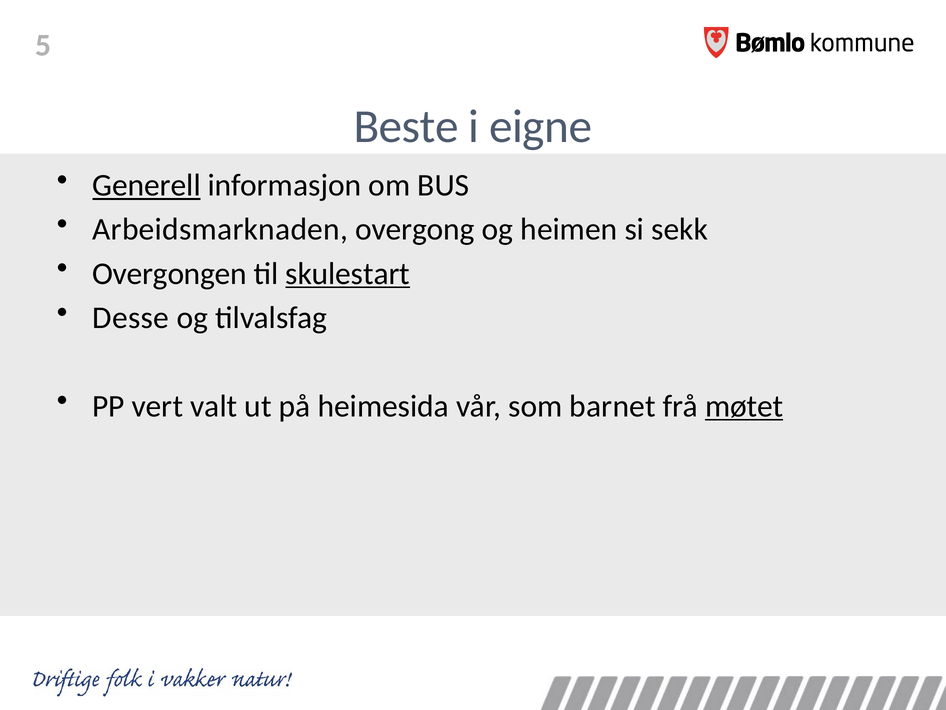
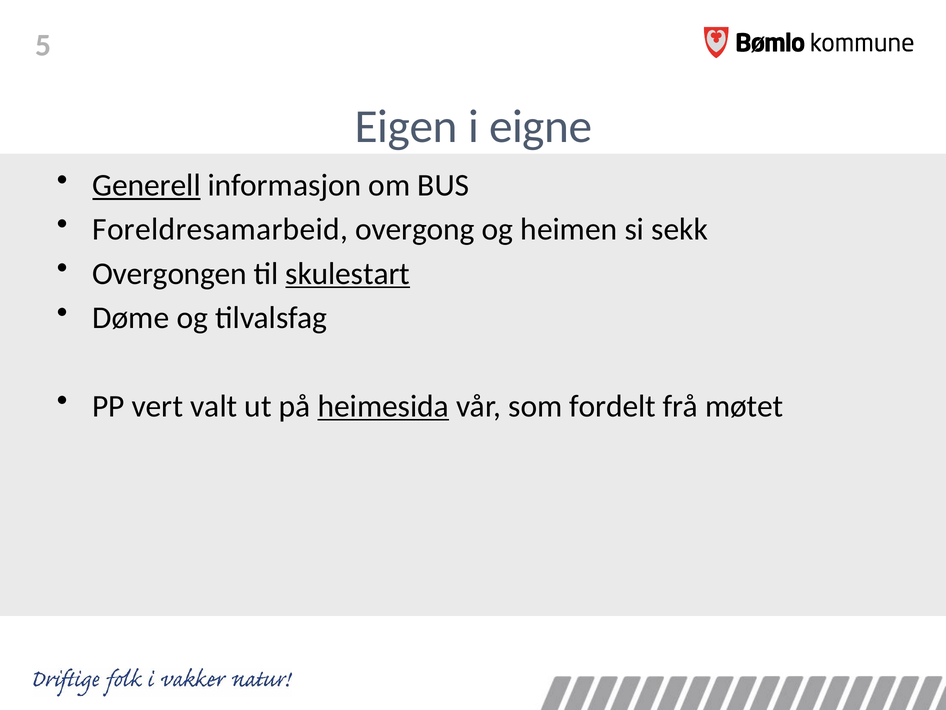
Beste: Beste -> Eigen (406, 127)
Arbeidsmarknaden: Arbeidsmarknaden -> Foreldresamarbeid (220, 229)
Desse: Desse -> Døme (131, 318)
heimesida underline: none -> present (383, 406)
barnet: barnet -> fordelt (613, 406)
møtet underline: present -> none (744, 406)
